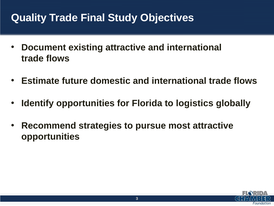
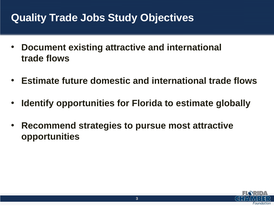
Final: Final -> Jobs (93, 18)
to logistics: logistics -> estimate (195, 103)
